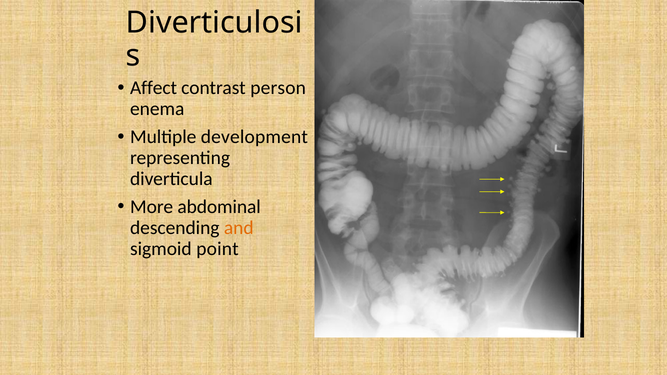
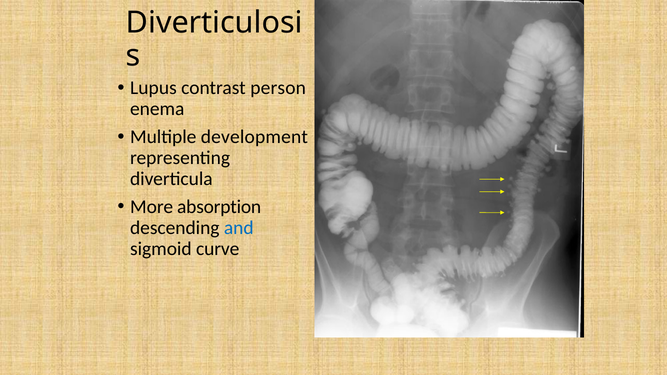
Affect: Affect -> Lupus (153, 88)
abdominal: abdominal -> absorption (219, 207)
and colour: orange -> blue (239, 228)
point: point -> curve (218, 249)
